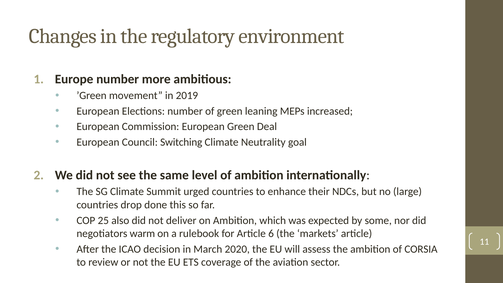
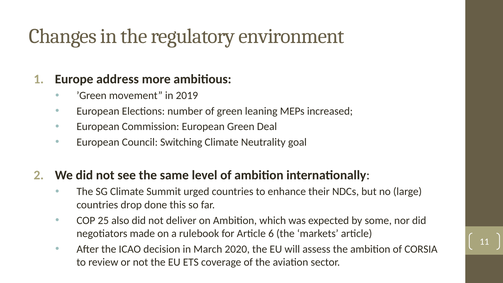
Europe number: number -> address (118, 79)
warm: warm -> made (142, 234)
